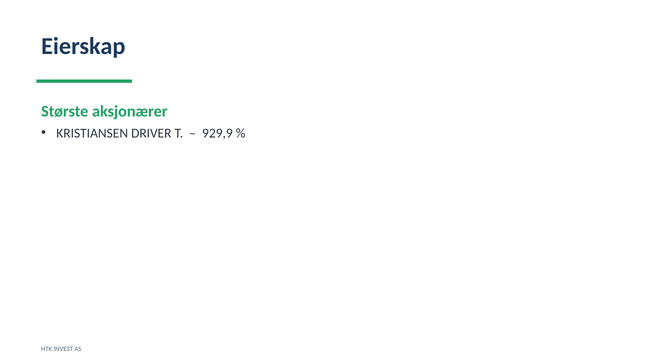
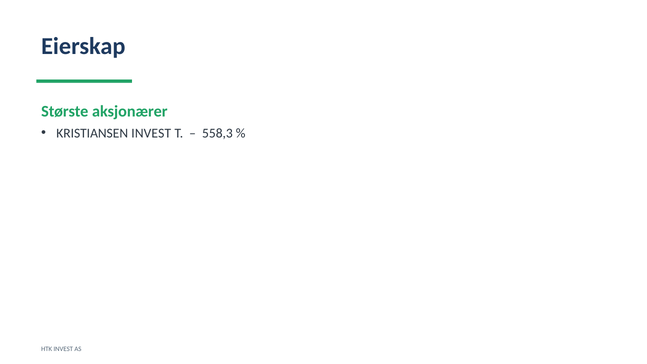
KRISTIANSEN DRIVER: DRIVER -> INVEST (151, 133)
929,9: 929,9 -> 558,3 (217, 133)
